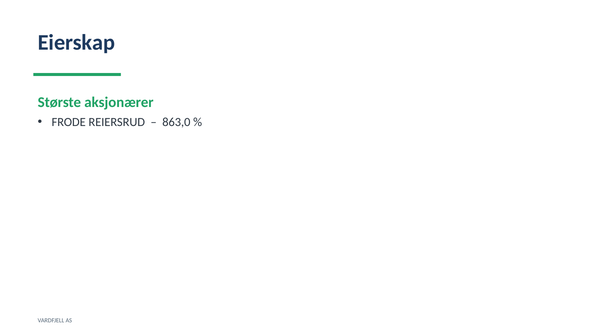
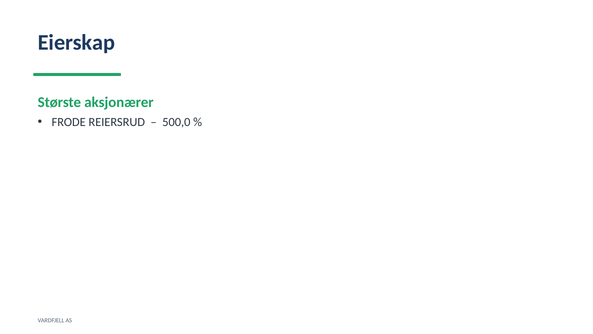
863,0: 863,0 -> 500,0 (176, 122)
